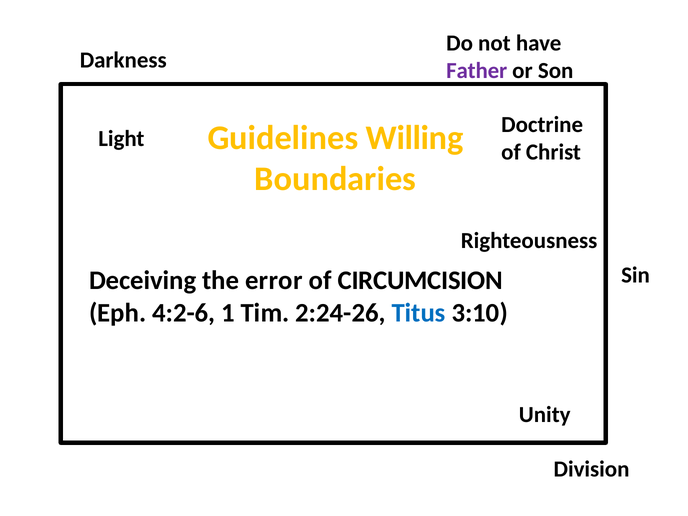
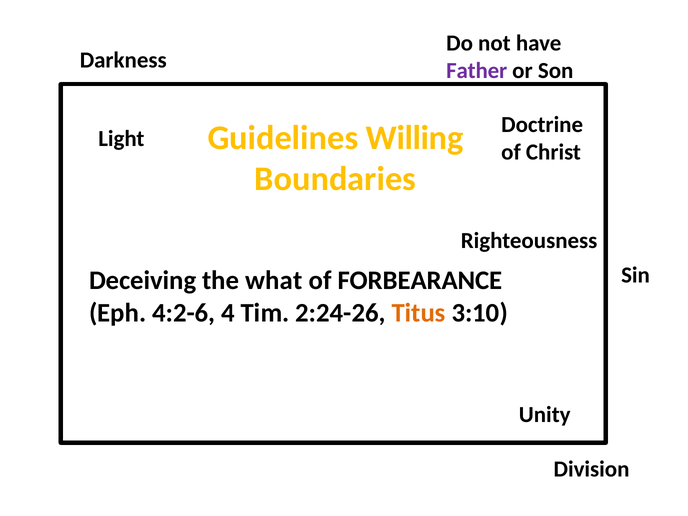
error: error -> what (274, 281)
CIRCUMCISION: CIRCUMCISION -> FORBEARANCE (420, 281)
1: 1 -> 4 (228, 313)
Titus colour: blue -> orange (419, 313)
